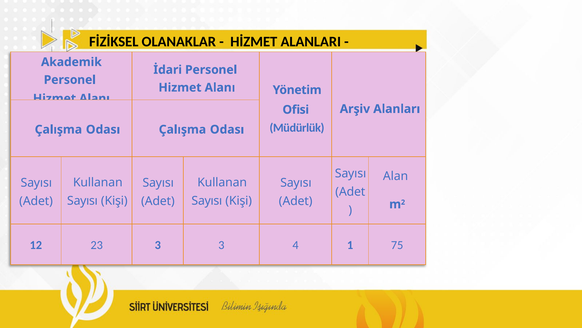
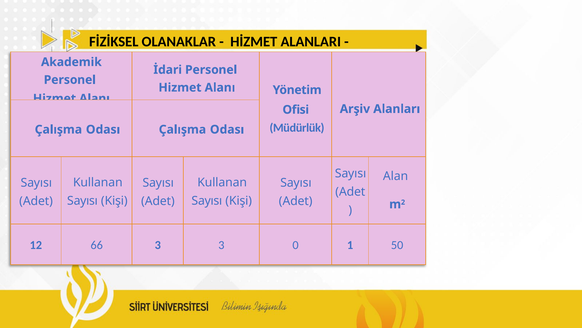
23: 23 -> 66 (97, 245)
4: 4 -> 0 (296, 245)
75: 75 -> 50 (397, 245)
